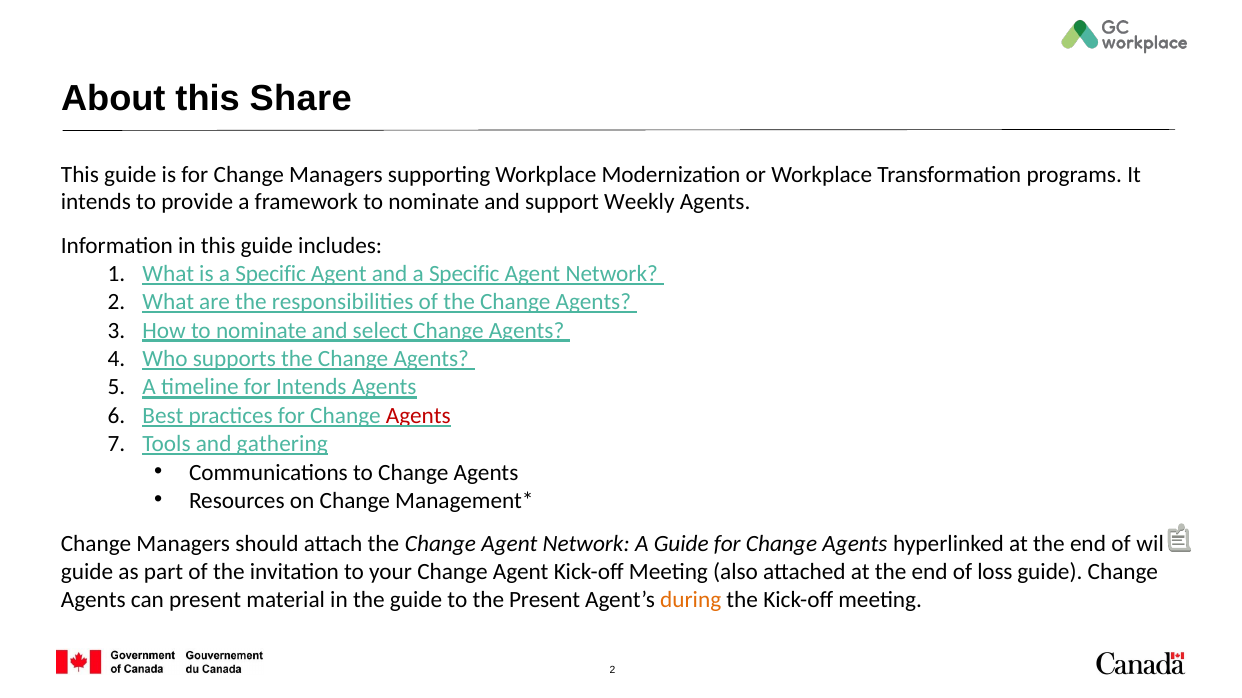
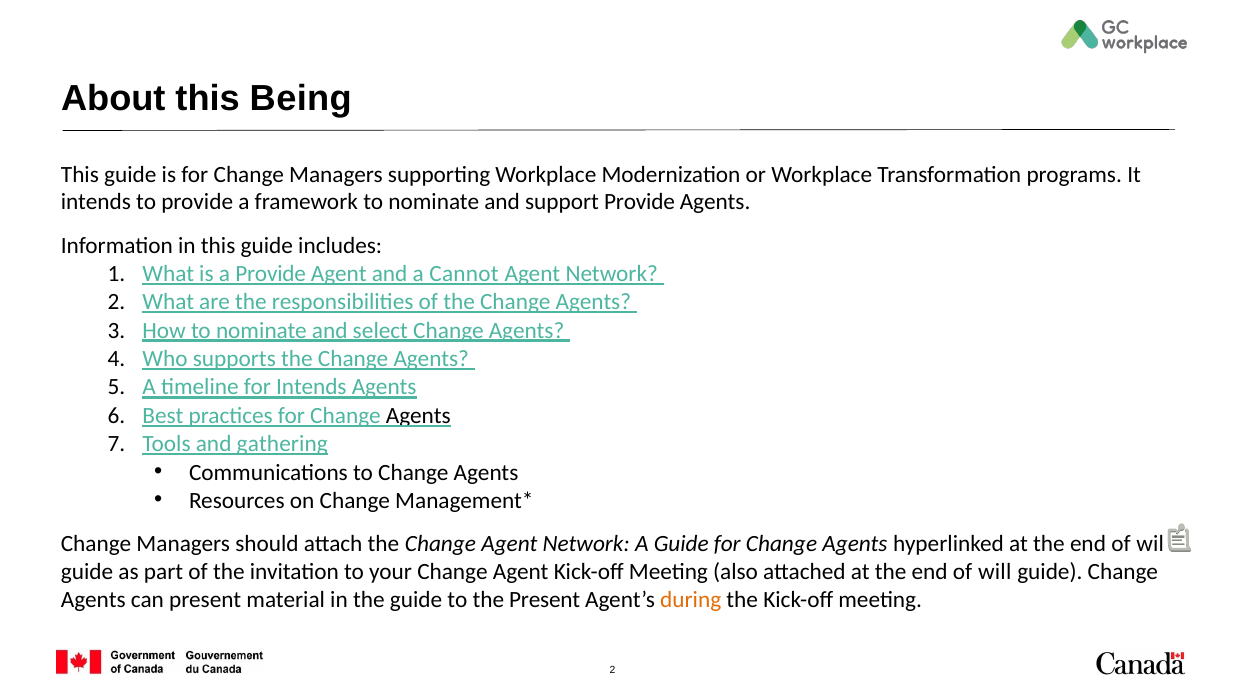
Share: Share -> Being (301, 98)
support Weekly: Weekly -> Provide (640, 202)
is a Specific: Specific -> Provide (271, 274)
and a Specific: Specific -> Cannot (464, 274)
Agents colour: red -> black (418, 416)
loss: loss -> will (995, 572)
